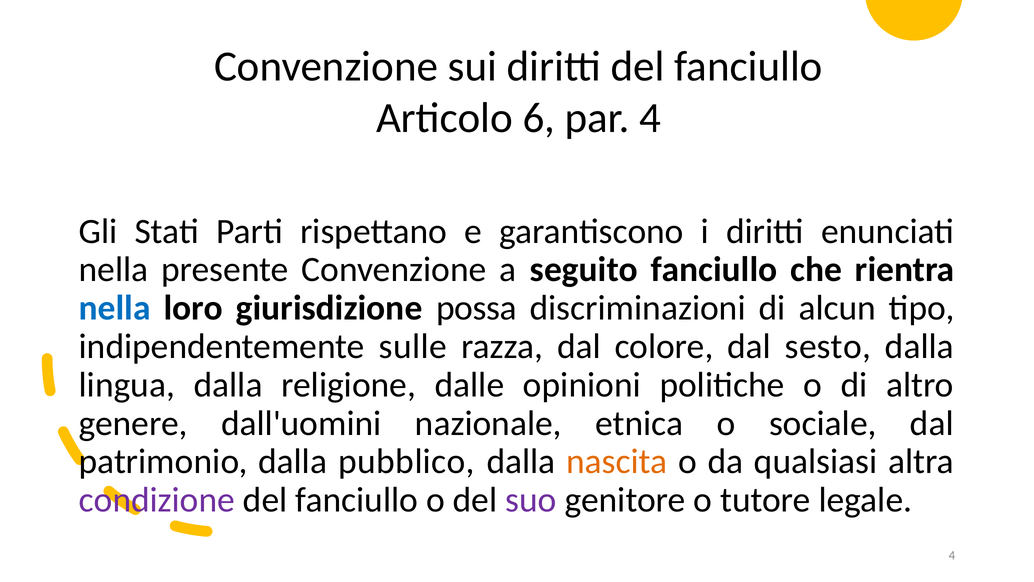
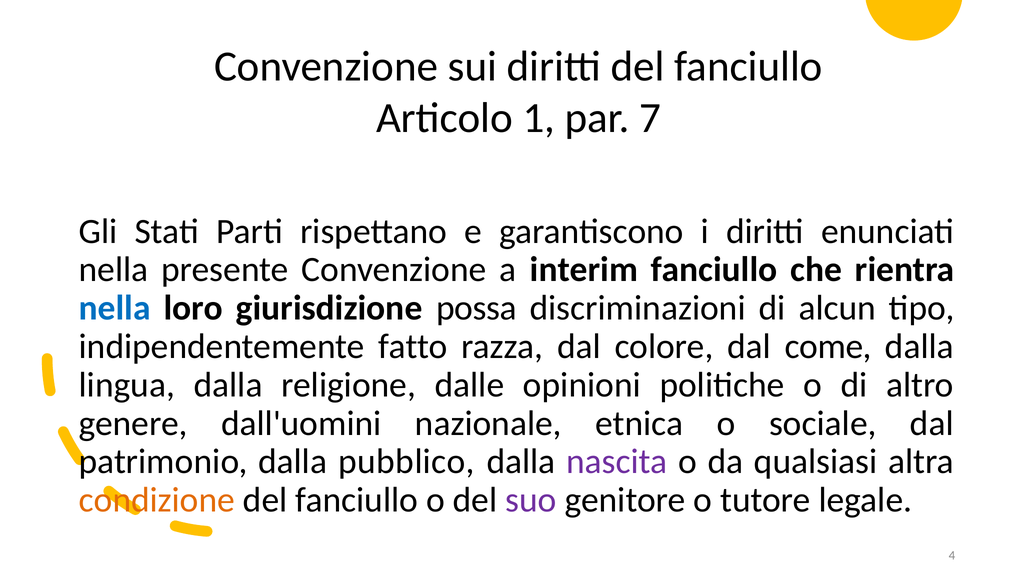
6: 6 -> 1 (539, 118)
par 4: 4 -> 7 (650, 118)
seguito: seguito -> interim (584, 269)
sulle: sulle -> fatto (413, 346)
sesto: sesto -> come (828, 346)
nascita colour: orange -> purple (617, 461)
condizione colour: purple -> orange (157, 500)
